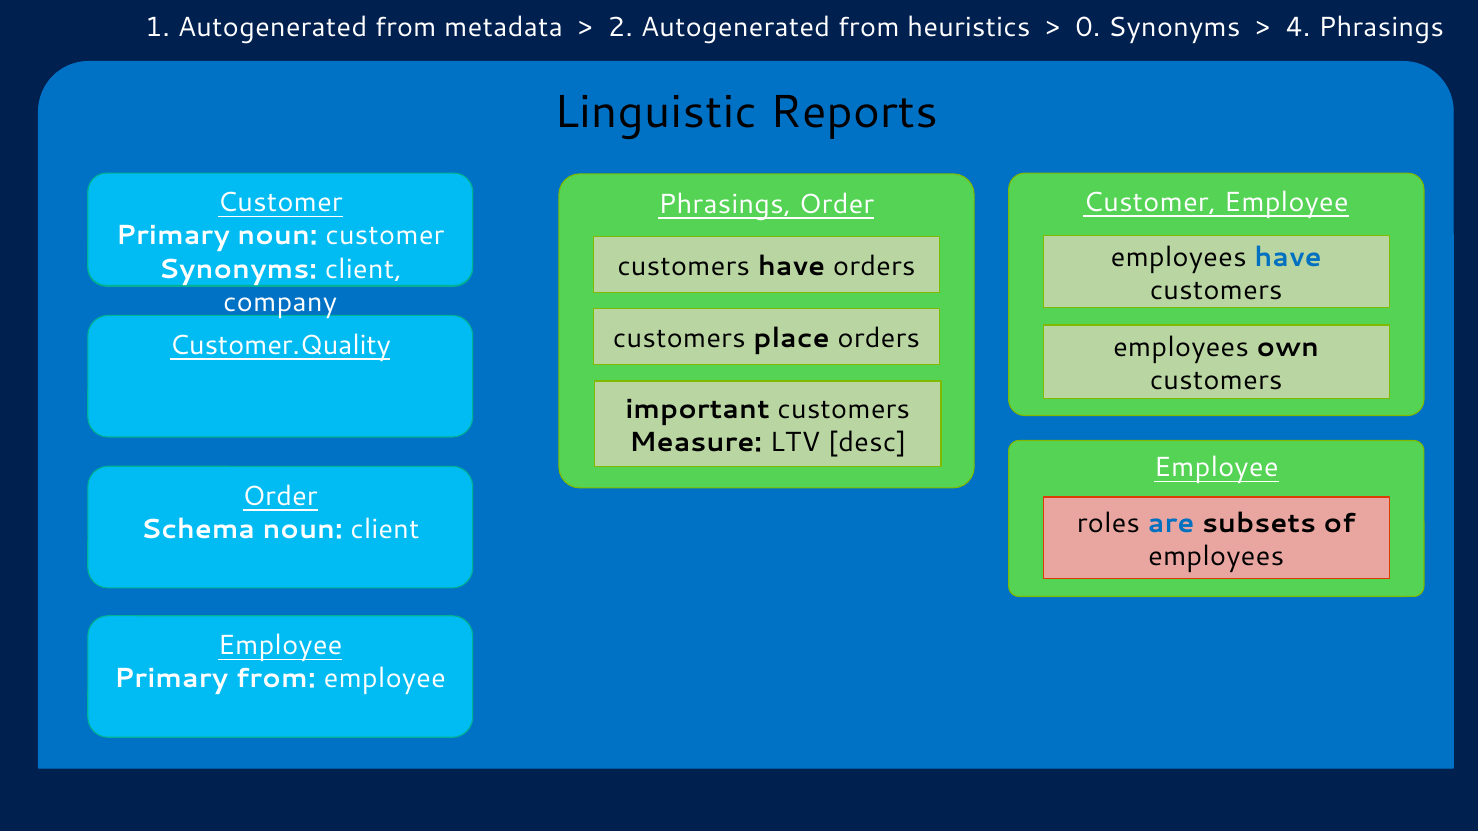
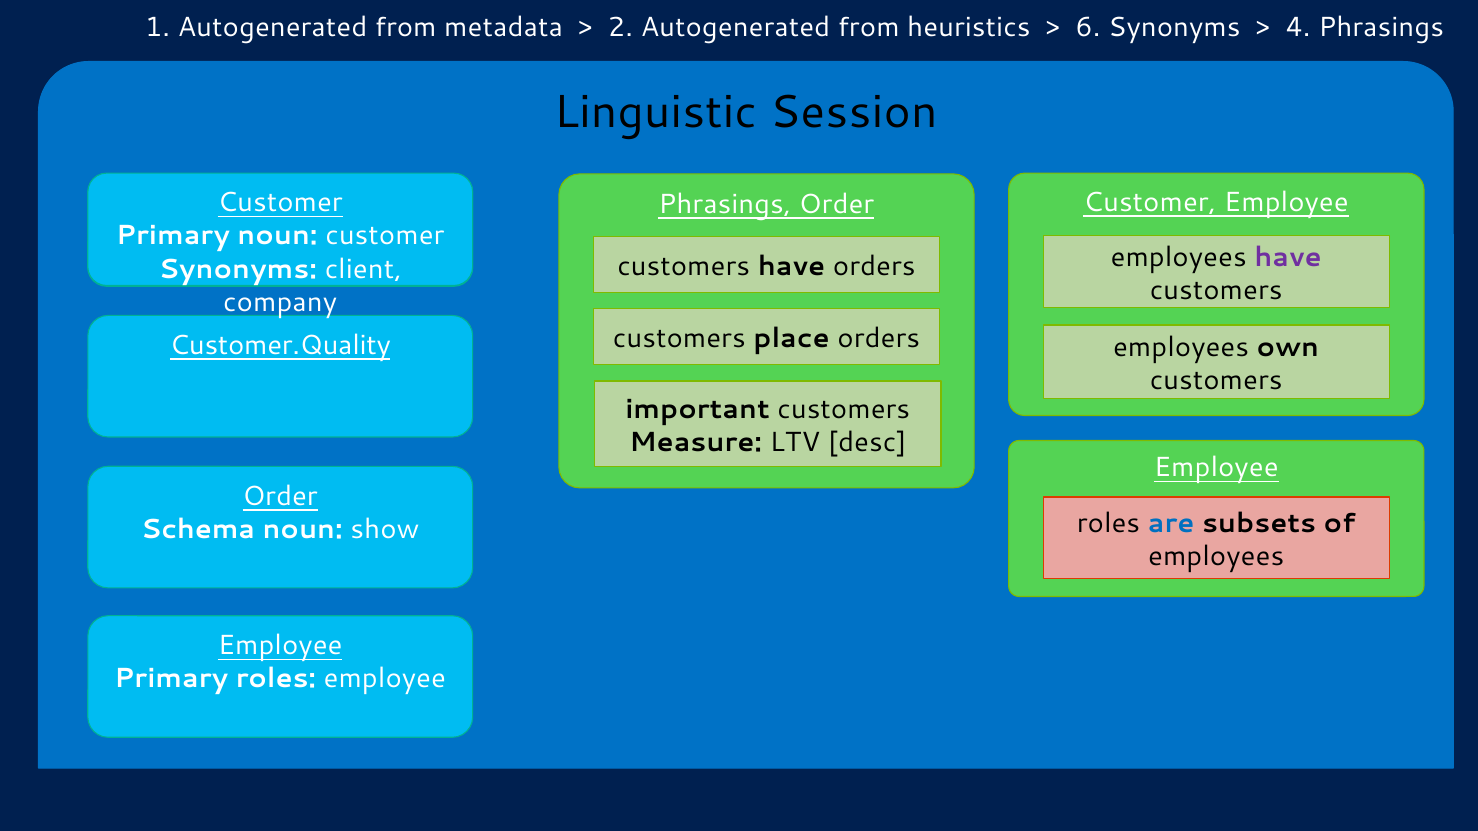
0: 0 -> 6 (1088, 27)
Reports: Reports -> Session (854, 112)
have colour: blue -> purple (1288, 257)
noun client: client -> show (385, 529)
Primary from: from -> roles (276, 679)
